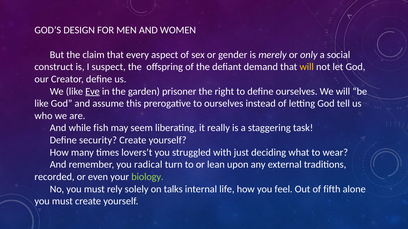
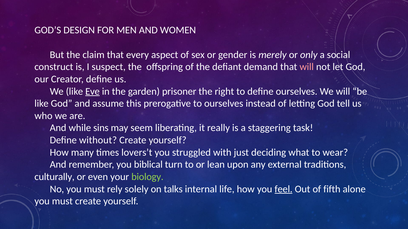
will colour: yellow -> pink (307, 67)
fish: fish -> sins (101, 128)
security: security -> without (98, 140)
radical: radical -> biblical (148, 165)
recorded: recorded -> culturally (55, 177)
feel underline: none -> present (284, 189)
